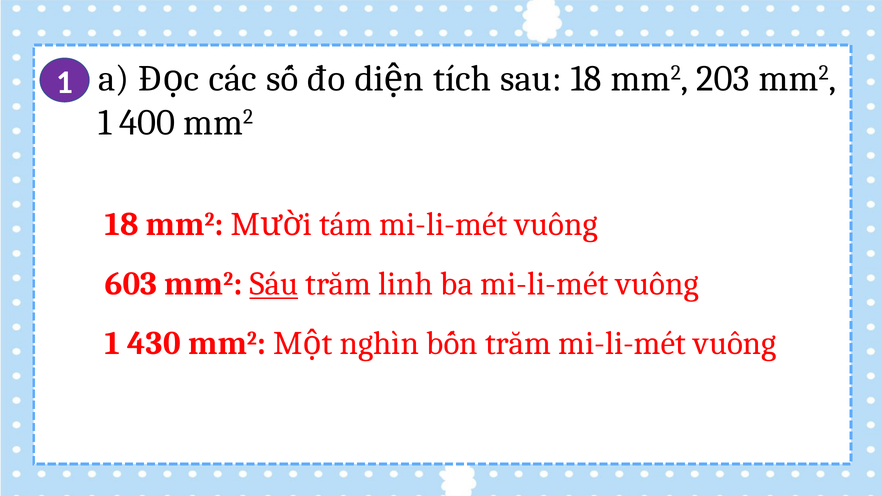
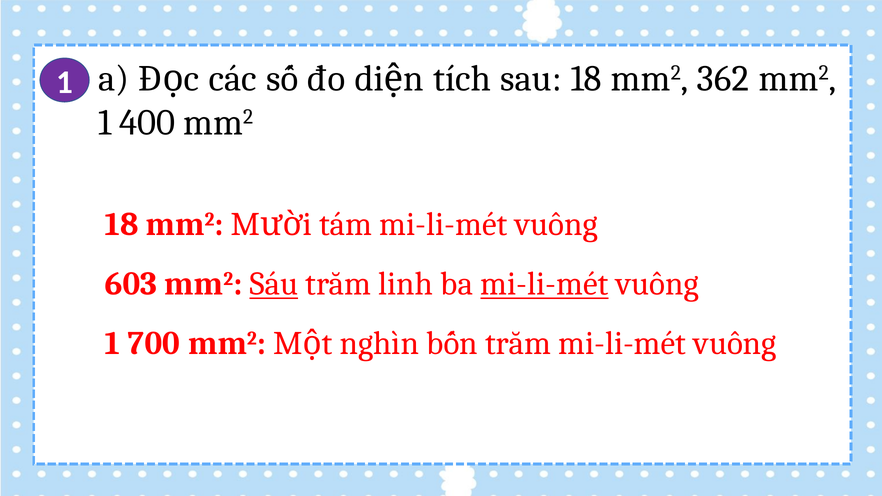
203: 203 -> 362 (723, 79)
mi-li-mét underline: none -> present (544, 284)
430: 430 -> 700 (154, 344)
